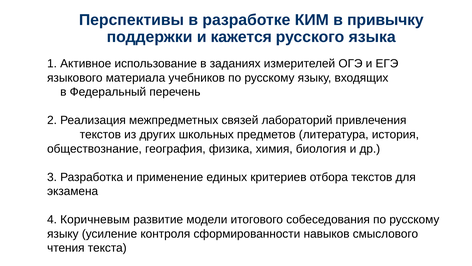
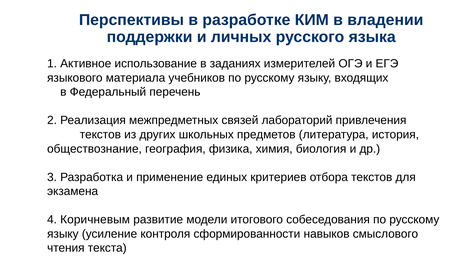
привычку: привычку -> владении (385, 20)
кажется: кажется -> личных (241, 37)
